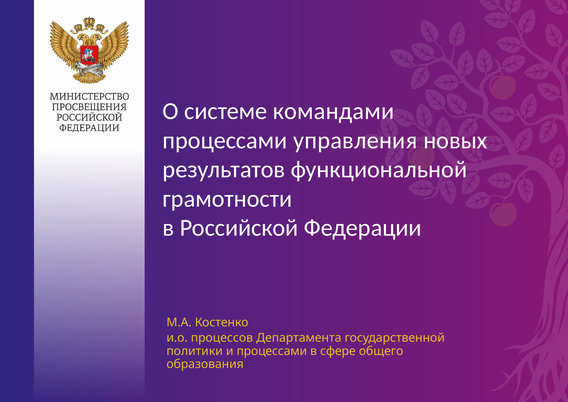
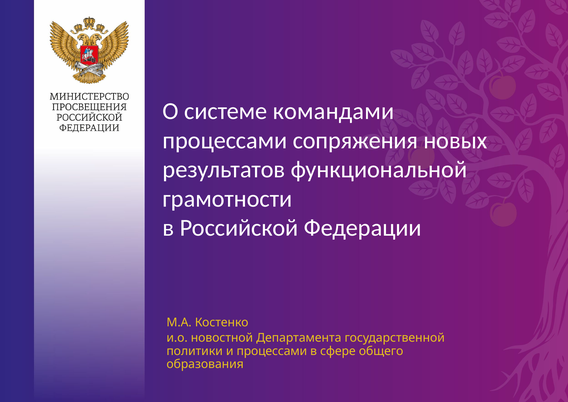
управления: управления -> сопряжения (355, 140)
процессов: процессов -> новостной (222, 338)
